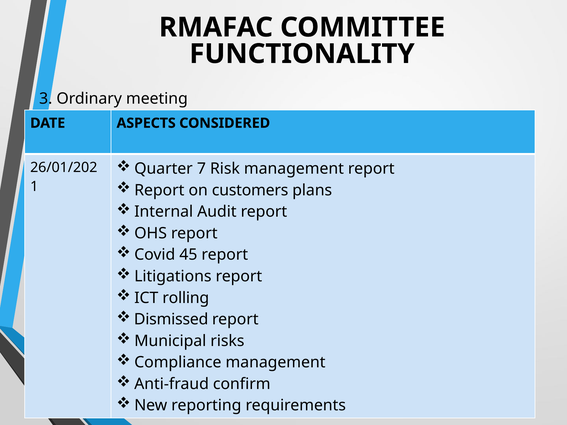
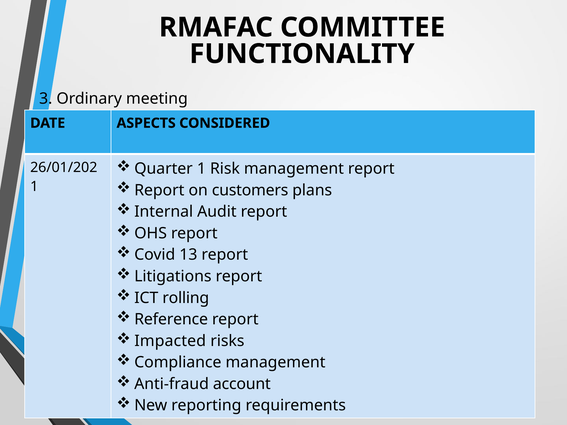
Quarter 7: 7 -> 1 (201, 169)
45: 45 -> 13 (188, 255)
Dismissed: Dismissed -> Reference (171, 320)
Municipal: Municipal -> Impacted (170, 341)
confirm: confirm -> account (242, 384)
